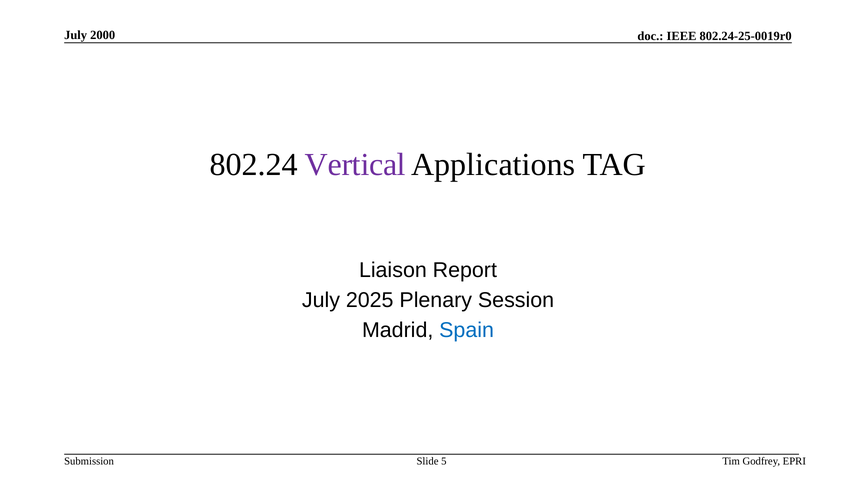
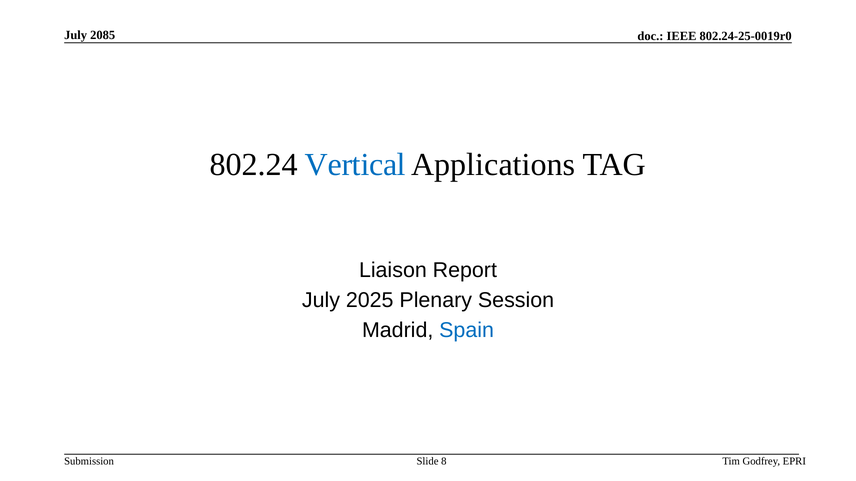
2000: 2000 -> 2085 (103, 35)
Vertical colour: purple -> blue (355, 165)
5: 5 -> 8 (444, 462)
